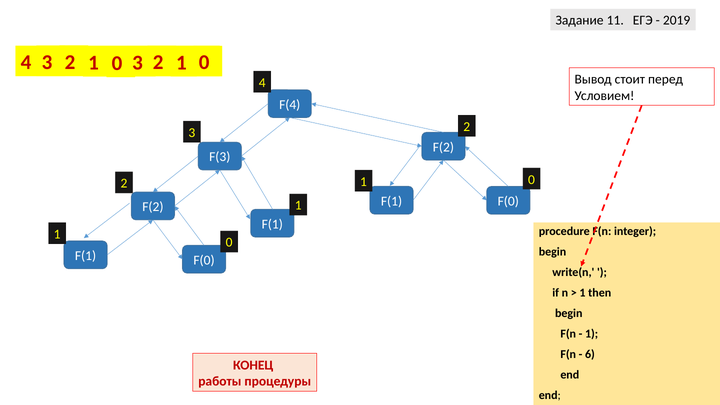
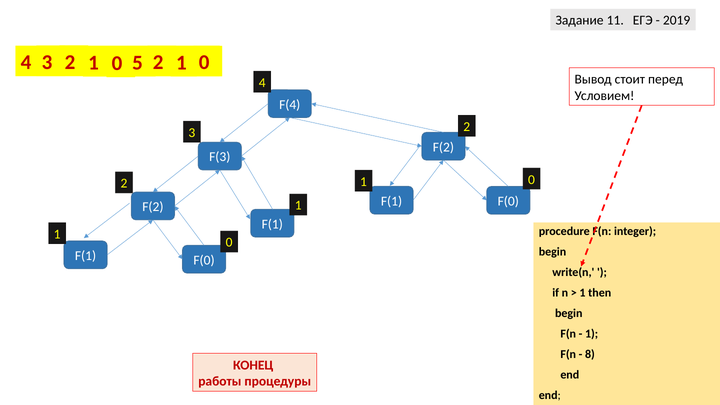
1 3: 3 -> 5 (137, 63)
6: 6 -> 8 (590, 354)
